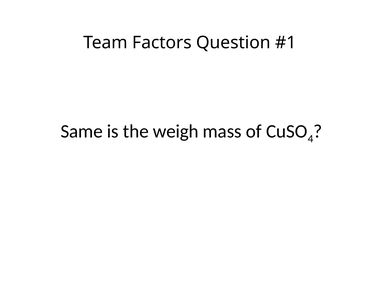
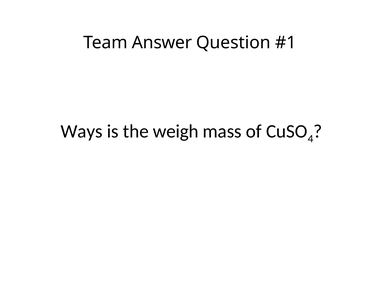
Factors: Factors -> Answer (162, 43)
Same: Same -> Ways (82, 131)
